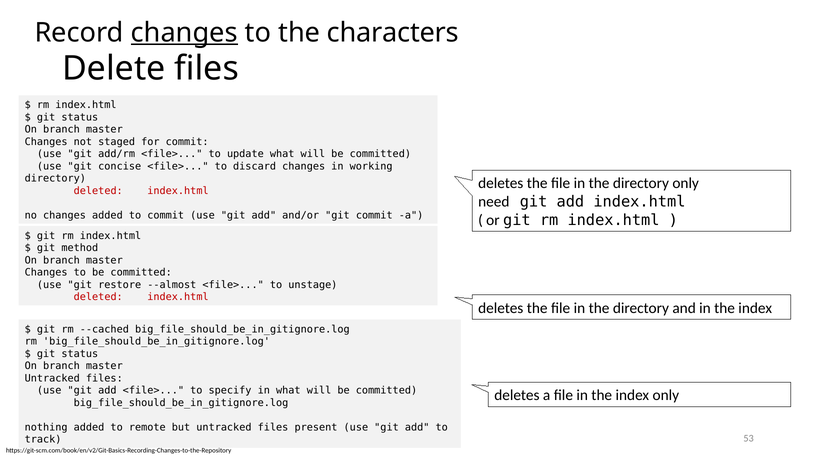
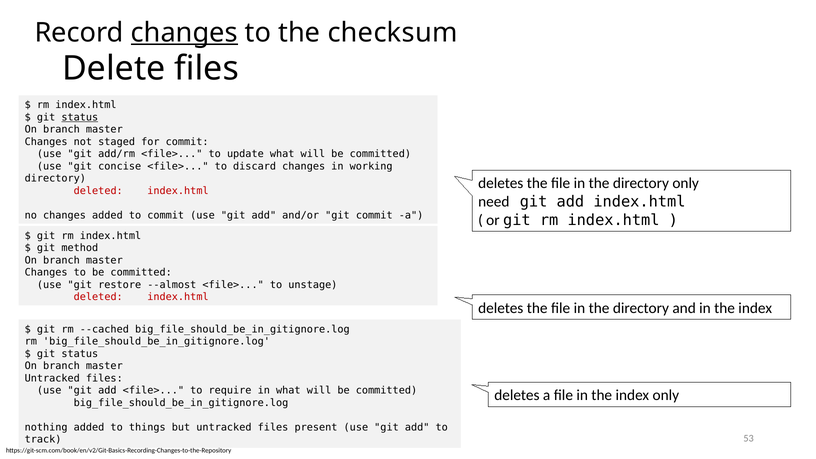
characters: characters -> checksum (393, 33)
status underline: none -> present (80, 117)
specify: specify -> require (230, 390)
remote: remote -> things (147, 427)
